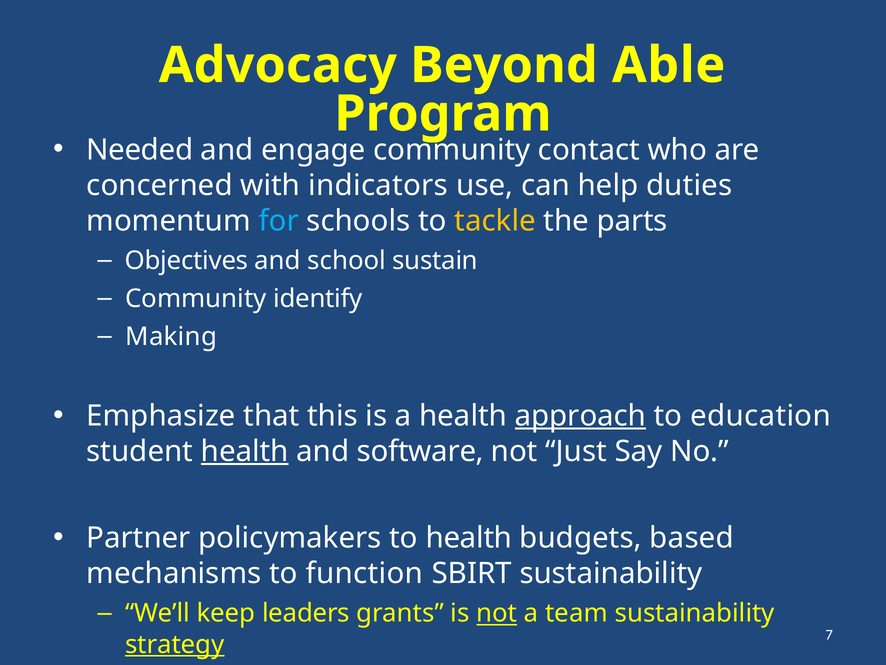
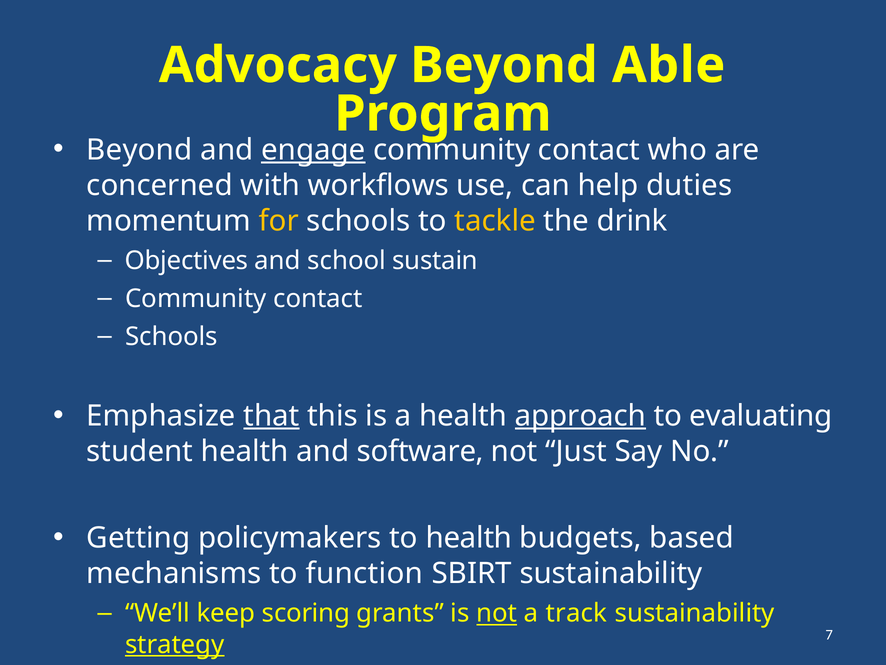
Needed: Needed -> Beyond (140, 150)
engage underline: none -> present (313, 150)
indicators: indicators -> workflows (378, 185)
for colour: light blue -> yellow (279, 221)
parts: parts -> drink (632, 221)
identify: identify -> contact (318, 298)
Making: Making -> Schools (171, 336)
that underline: none -> present (271, 416)
education: education -> evaluating (761, 416)
health underline: present -> none (245, 451)
Partner: Partner -> Getting (138, 538)
leaders: leaders -> scoring (306, 613)
team: team -> track (576, 613)
